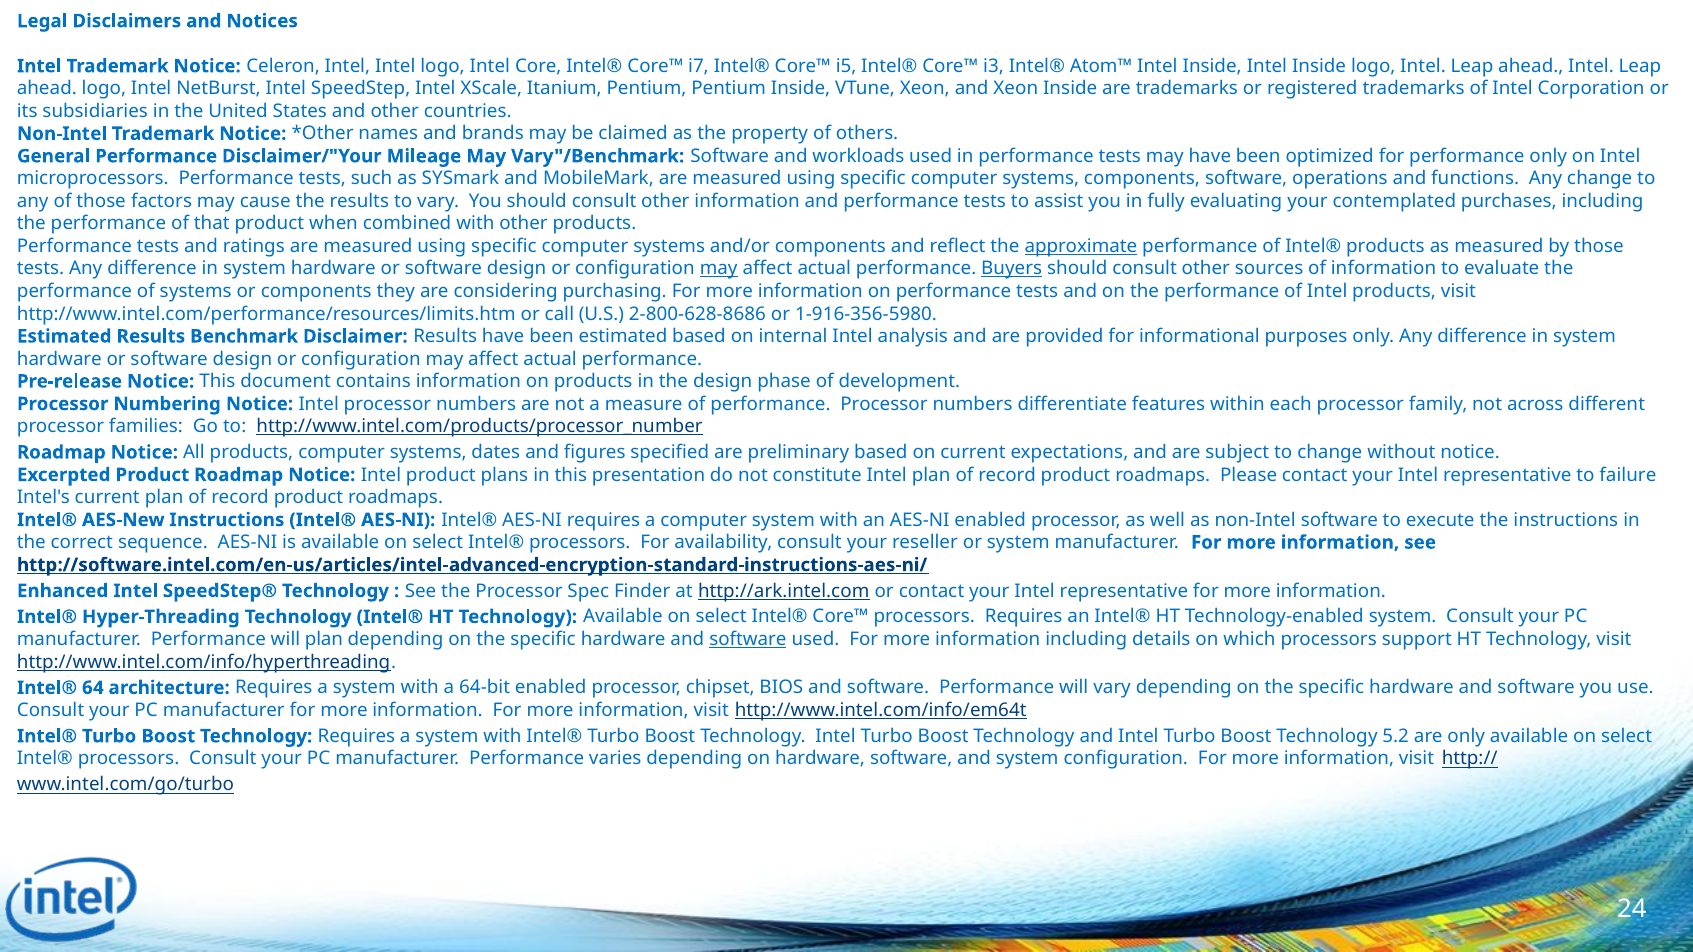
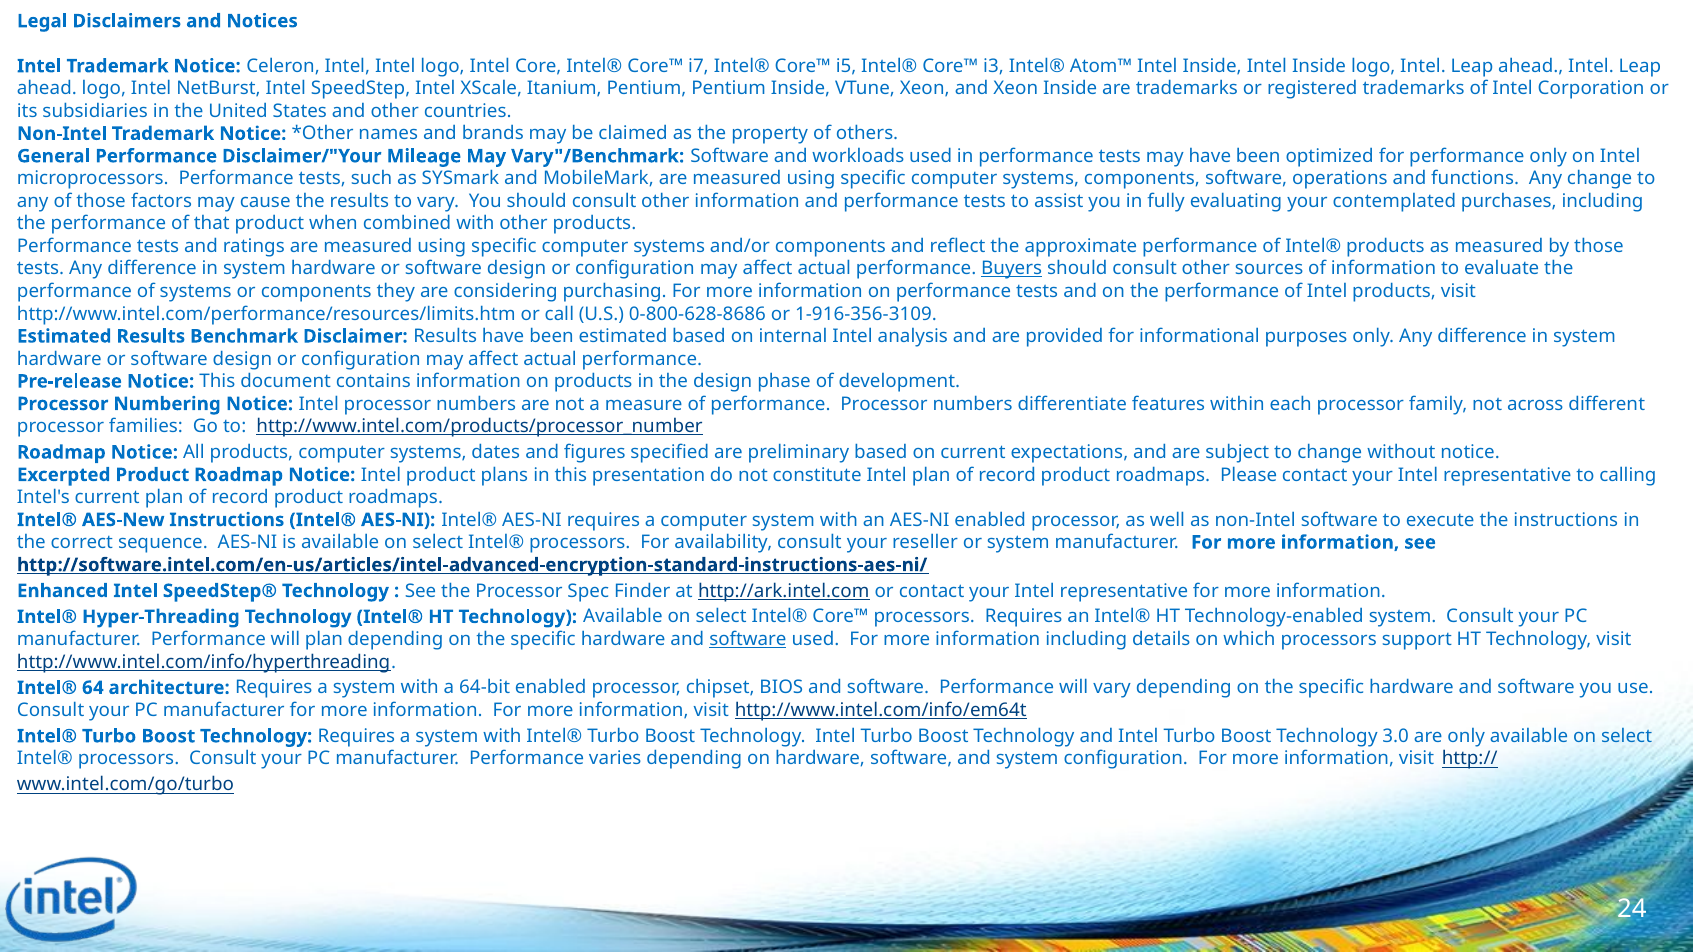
approximate underline: present -> none (1081, 246)
may underline: present -> none (719, 269)
2-800-628-8686: 2-800-628-8686 -> 0-800-628-8686 (697, 314)
1-916-356-5980: 1-916-356-5980 -> 1-916-356-3109 (866, 314)
failure: failure -> calling (1628, 475)
5.2: 5.2 -> 3.0 (1396, 736)
